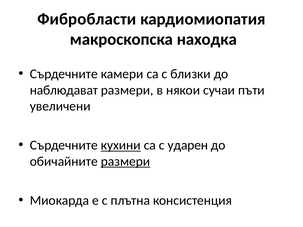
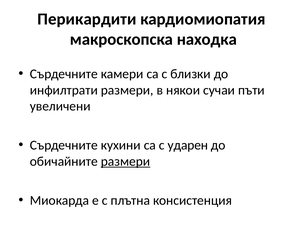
Фибробласти: Фибробласти -> Перикардити (87, 19)
наблюдават: наблюдават -> инфилтрати (64, 90)
кухини underline: present -> none (121, 145)
